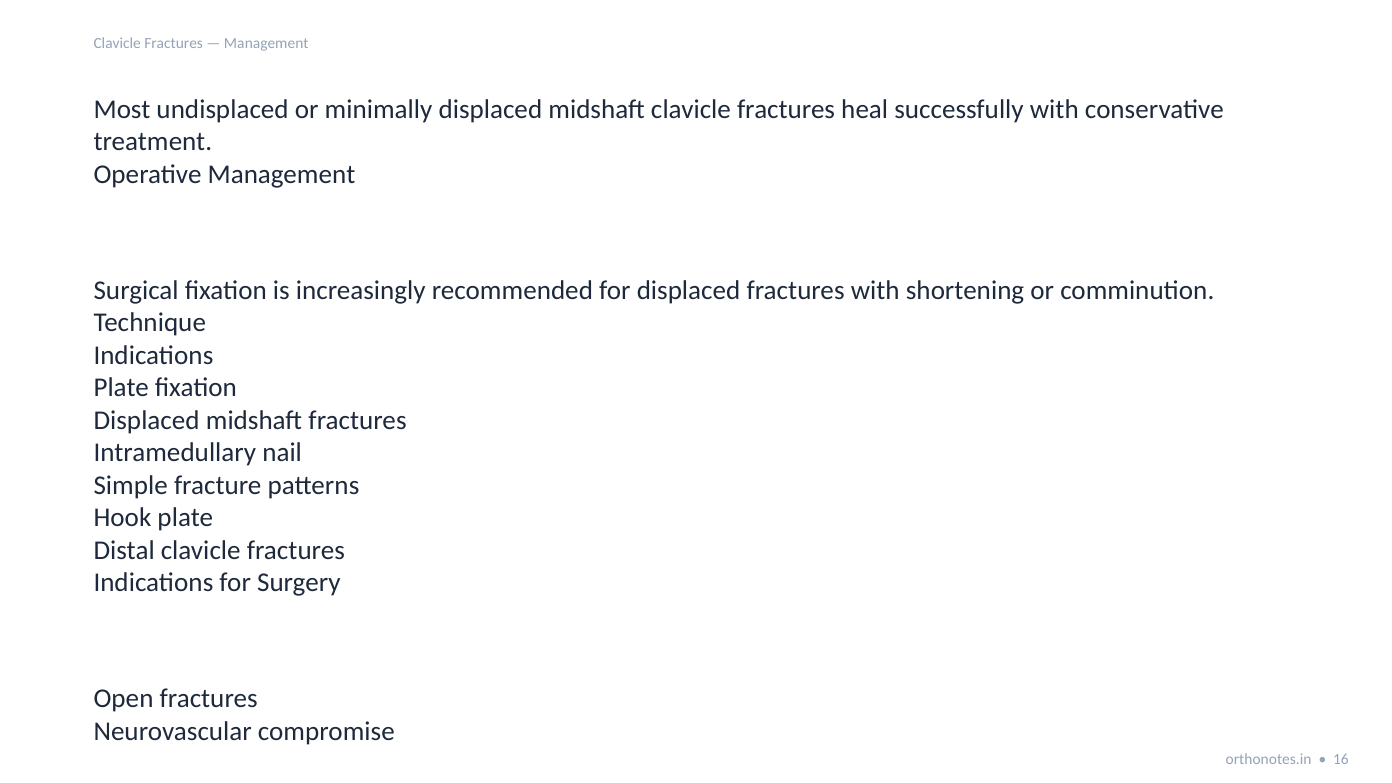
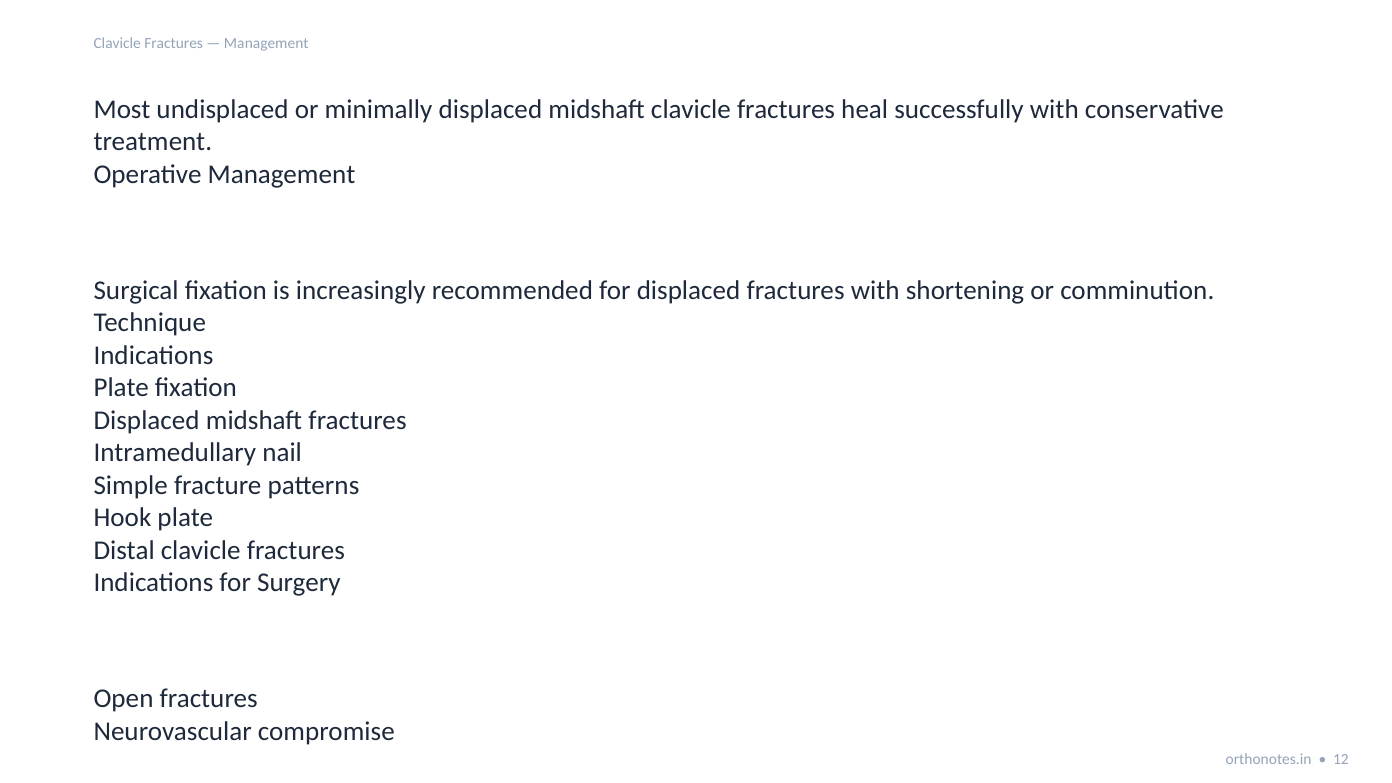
16: 16 -> 12 (1341, 760)
